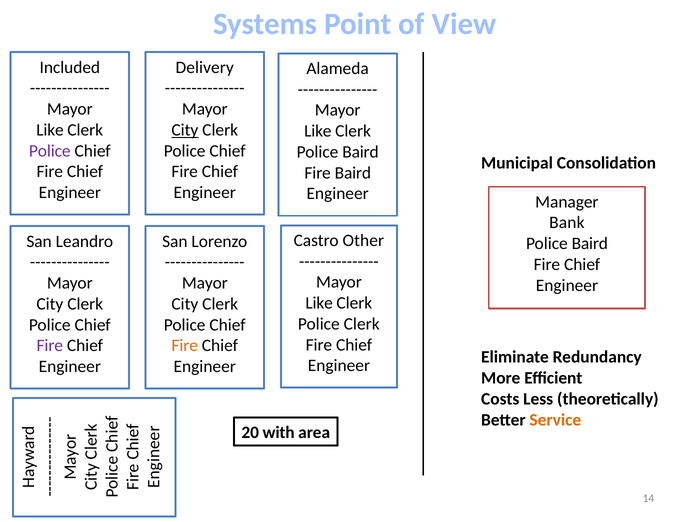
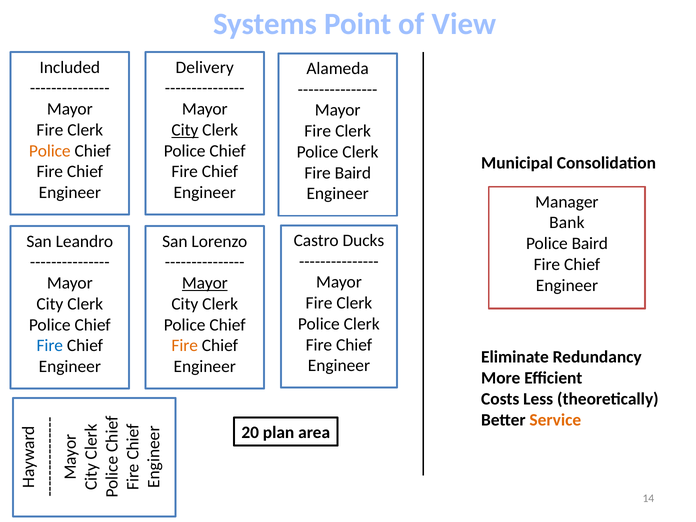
Like: Like -> Fire (50, 130)
Like: Like -> Fire (318, 131)
Police colour: purple -> orange (50, 151)
Baird: Baird -> Clerk (360, 152)
Other: Other -> Ducks (363, 240)
Mayor underline: none -> present (205, 283)
Like: Like -> Fire (319, 303)
Fire colour: purple -> blue (50, 346)
with: with -> plan (279, 433)
